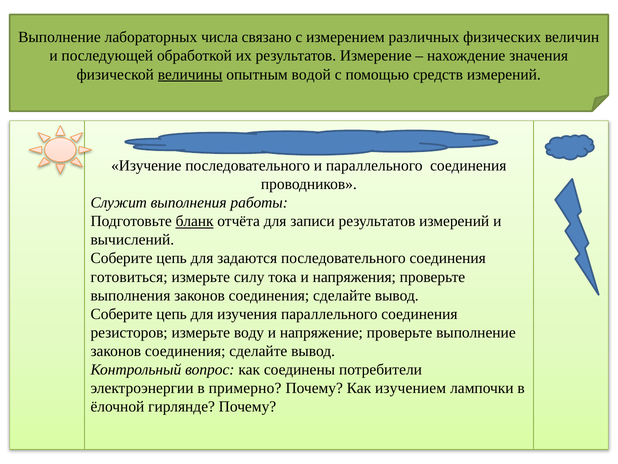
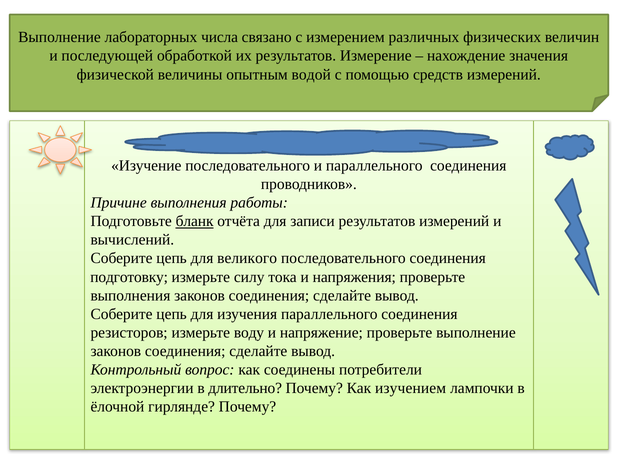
величины underline: present -> none (190, 74)
Служит: Служит -> Причине (119, 202)
задаются: задаются -> великого (247, 258)
готовиться: готовиться -> подготовку (129, 277)
примерно: примерно -> длительно (245, 388)
